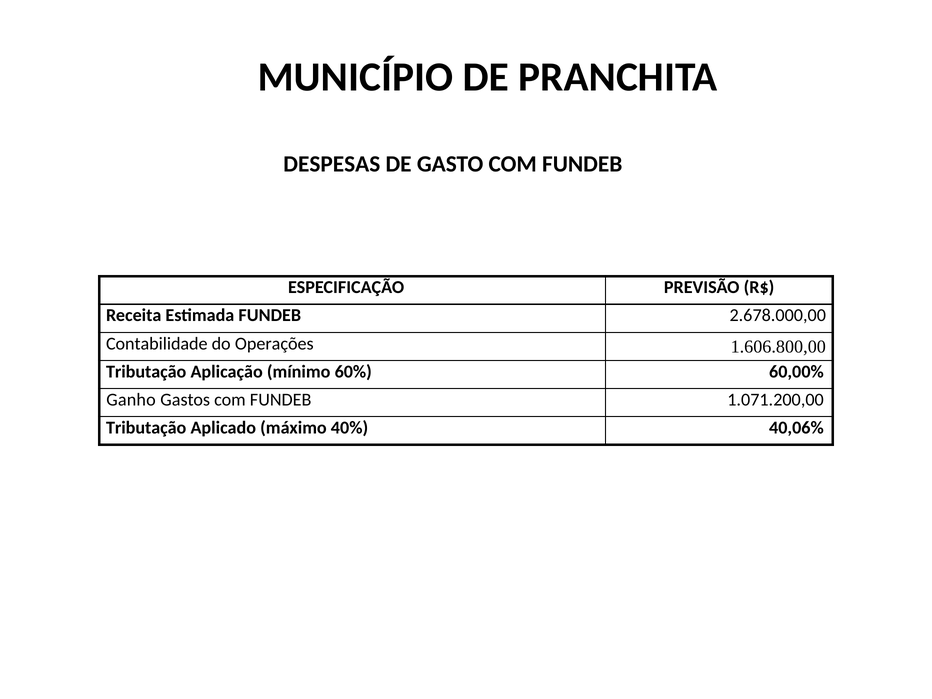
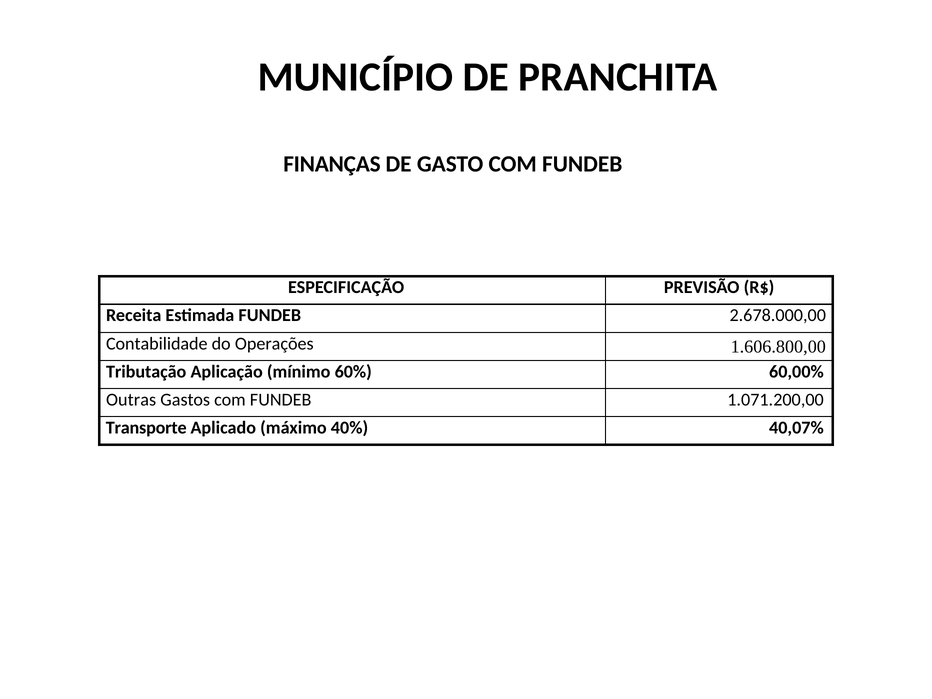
DESPESAS: DESPESAS -> FINANÇAS (332, 164)
Ganho: Ganho -> Outras (131, 400)
Tributação: Tributação -> Transporte (146, 428)
40,06%: 40,06% -> 40,07% (796, 428)
